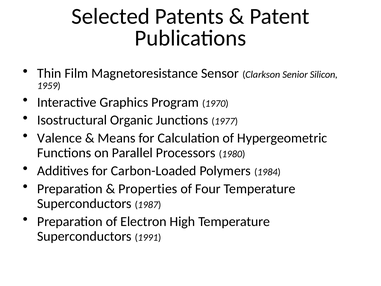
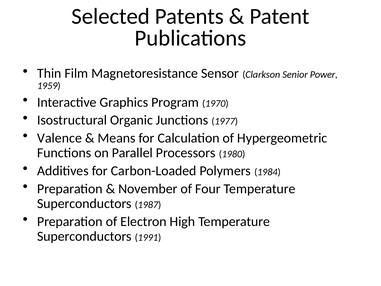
Silicon: Silicon -> Power (324, 75)
Properties: Properties -> November (148, 189)
